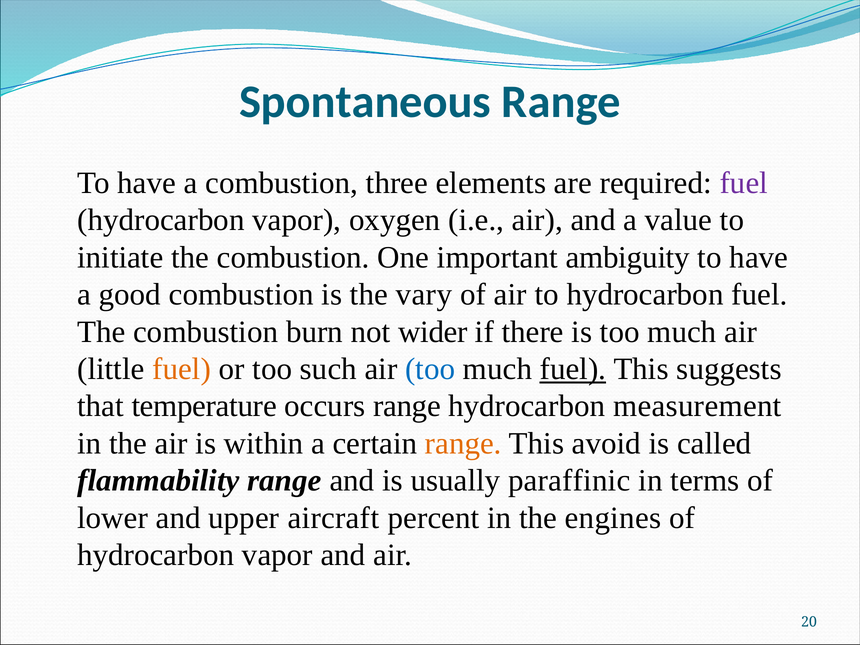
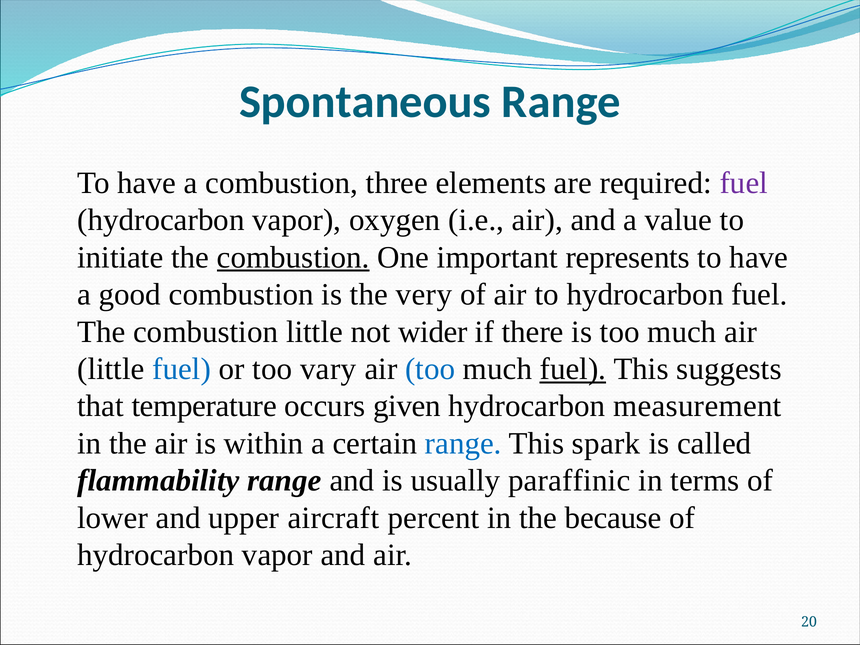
combustion underline: none -> present (293, 257)
ambiguity: ambiguity -> represents (628, 257)
vary: vary -> very (424, 295)
combustion burn: burn -> little (314, 332)
fuel colour: orange -> blue (182, 369)
such: such -> vary (328, 369)
occurs range: range -> given (407, 406)
range colour: orange -> blue (463, 443)
avoid: avoid -> spark (606, 443)
engines: engines -> because (613, 518)
